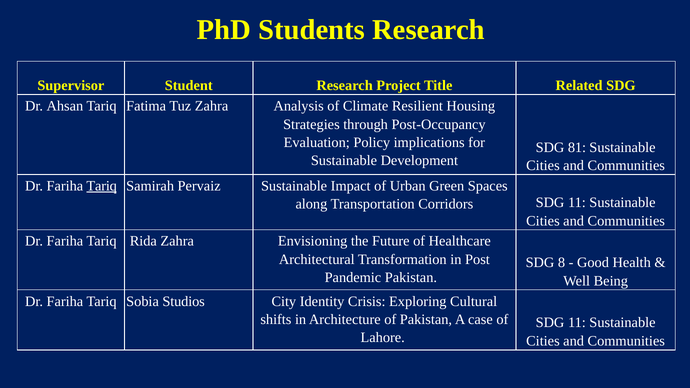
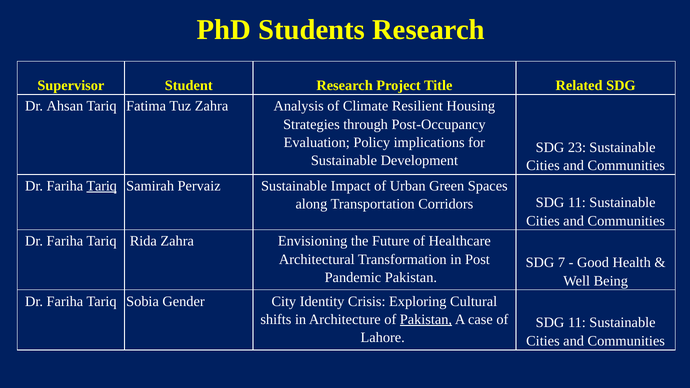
81: 81 -> 23 (577, 147)
8: 8 -> 7 (562, 263)
Studios: Studios -> Gender (184, 301)
Pakistan underline: none -> present (426, 320)
